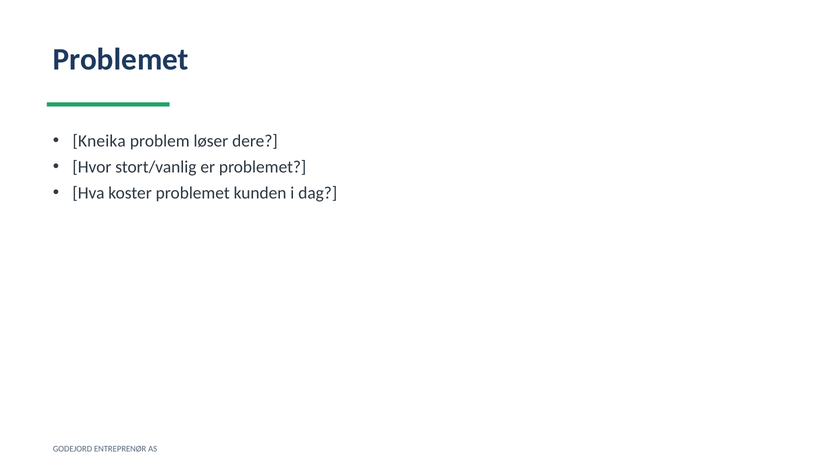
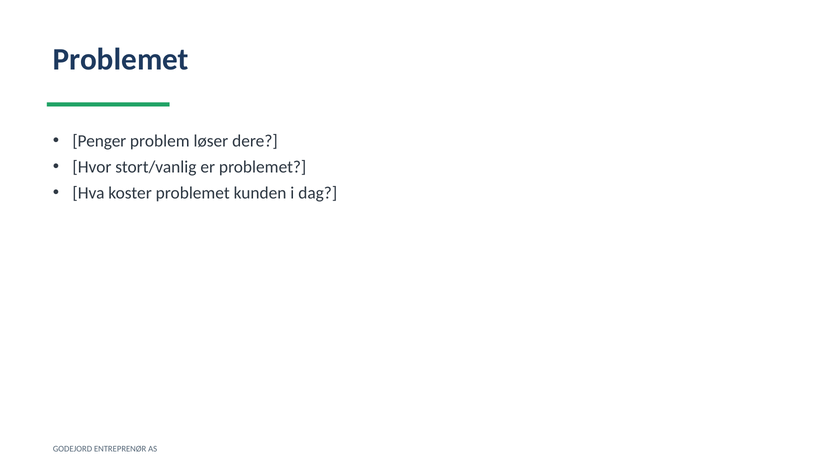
Kneika: Kneika -> Penger (99, 141)
